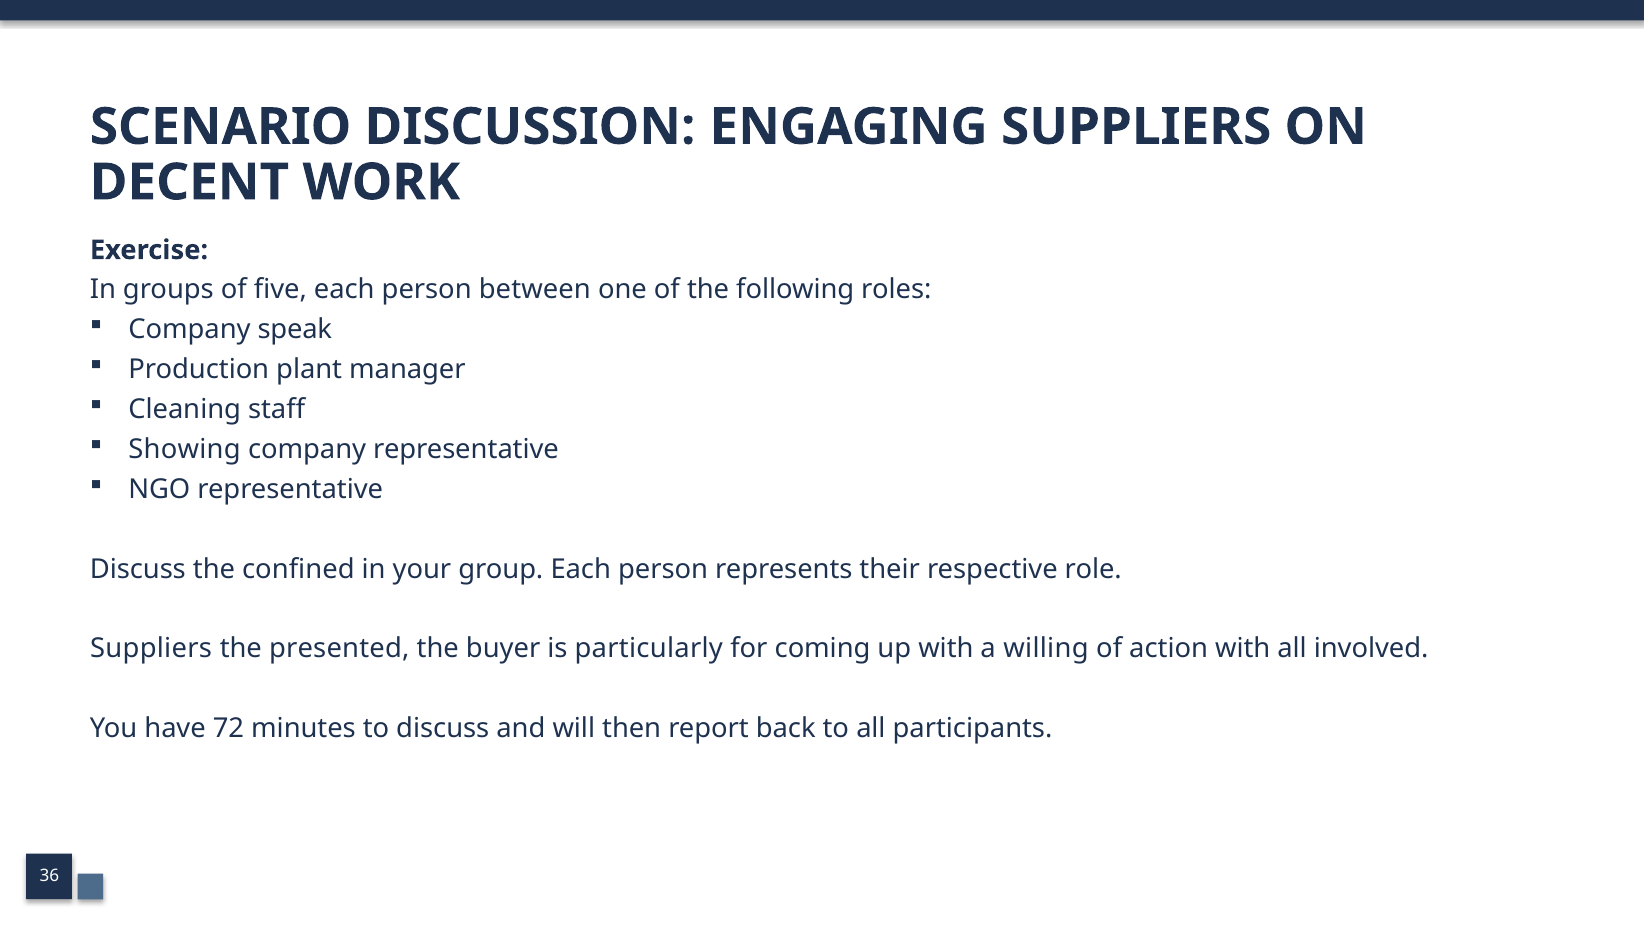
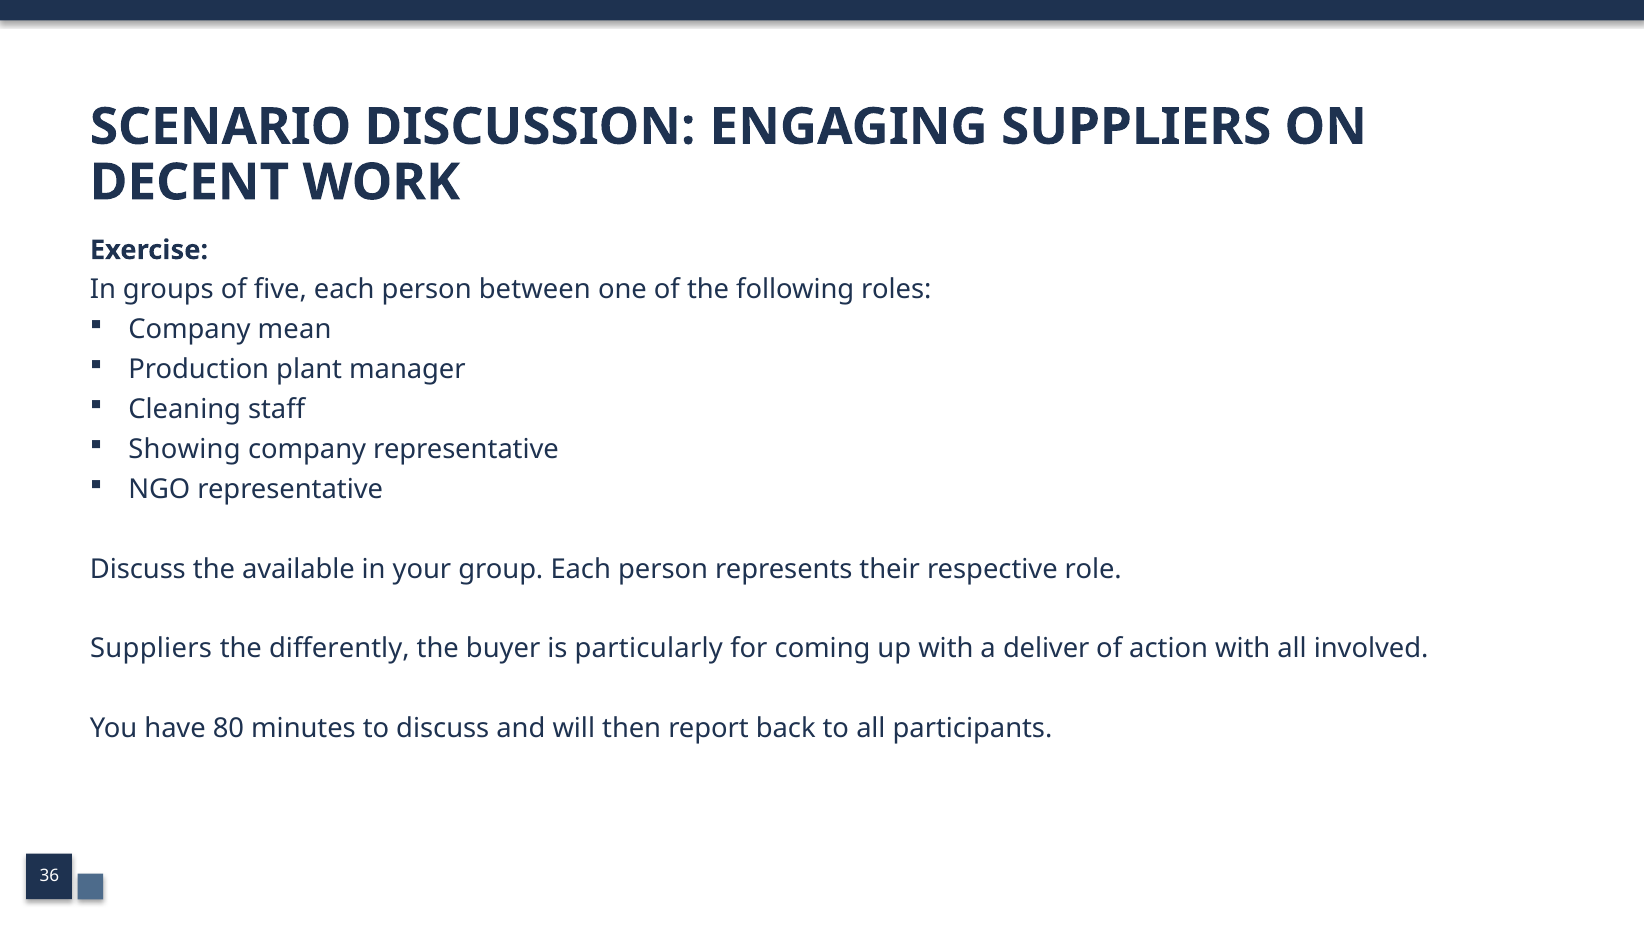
speak: speak -> mean (295, 330)
confined: confined -> available (298, 569)
presented: presented -> differently (339, 649)
willing: willing -> deliver (1046, 649)
72: 72 -> 80 (228, 728)
